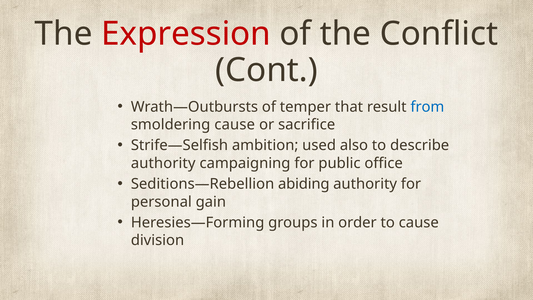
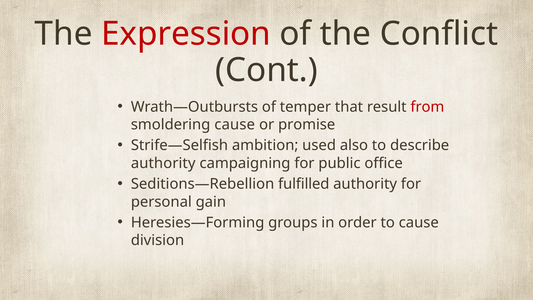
from colour: blue -> red (427, 107)
sacrifice: sacrifice -> promise (307, 125)
abiding: abiding -> fulfilled (304, 184)
